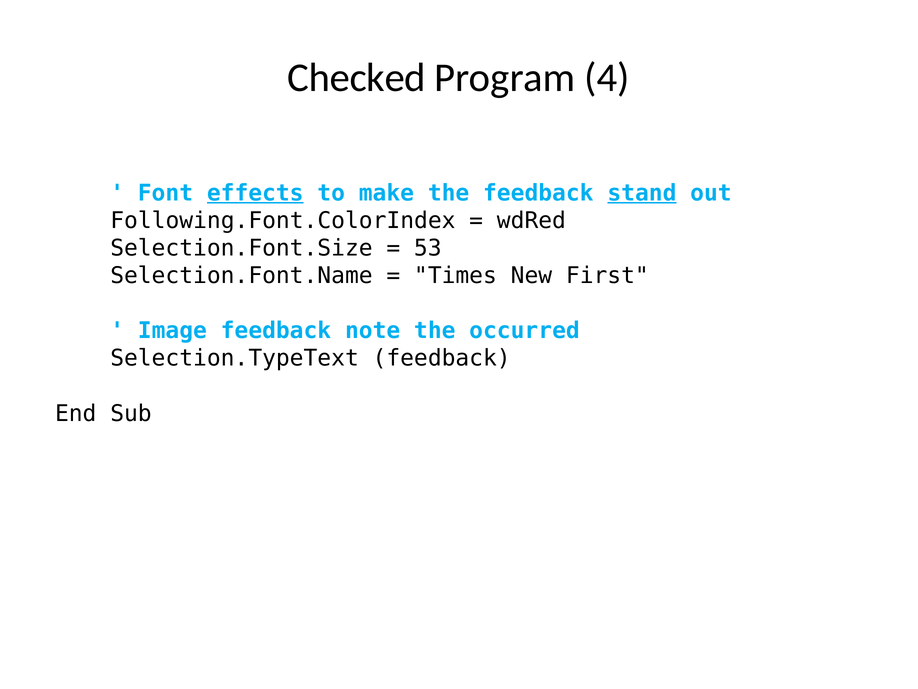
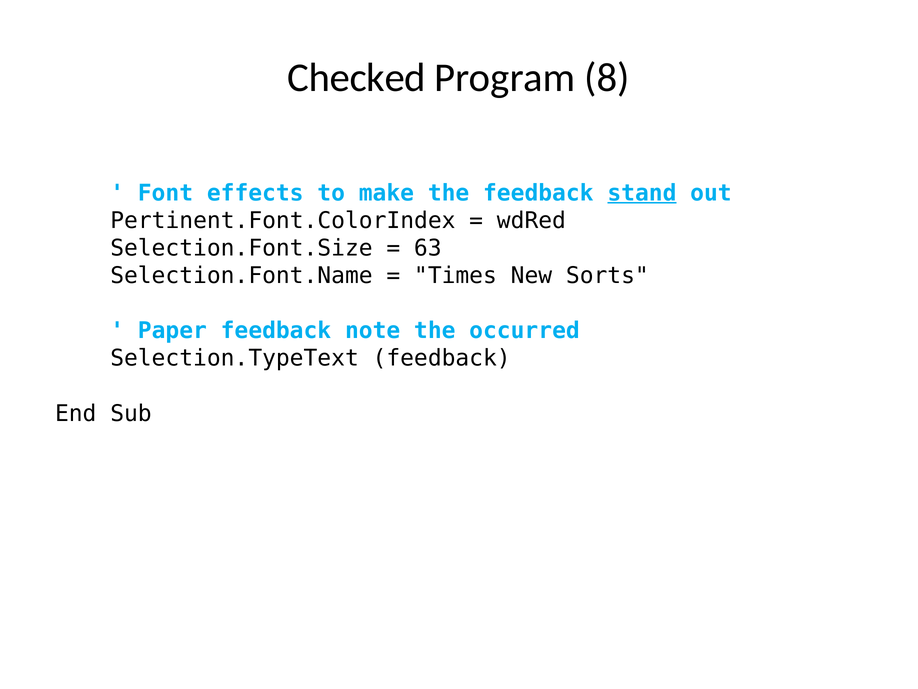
4: 4 -> 8 (607, 78)
effects underline: present -> none (255, 193)
Following.Font.ColorIndex: Following.Font.ColorIndex -> Pertinent.Font.ColorIndex (283, 220)
53: 53 -> 63 (428, 248)
First: First -> Sorts (607, 275)
Image: Image -> Paper (172, 331)
